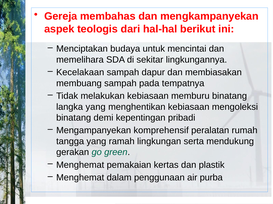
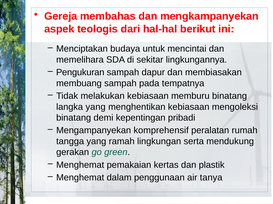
Kecelakaan: Kecelakaan -> Pengukuran (80, 73)
purba: purba -> tanya (211, 178)
